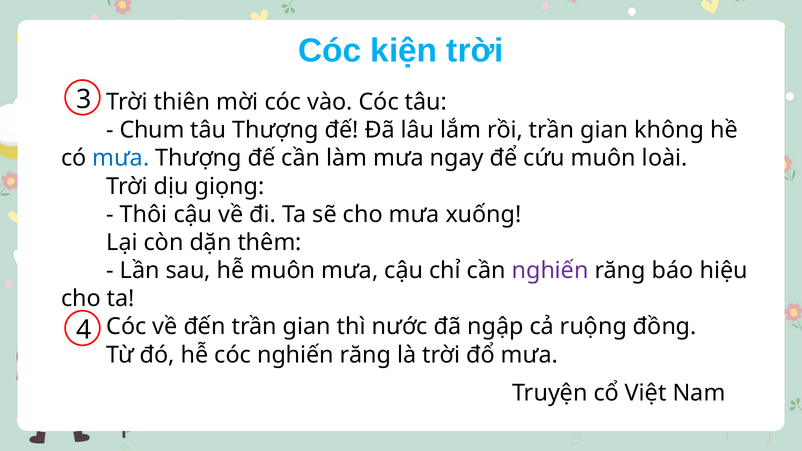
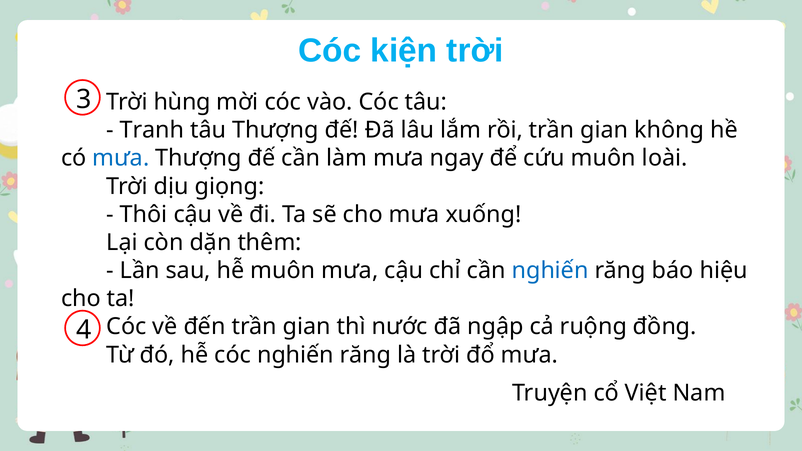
thiên: thiên -> hùng (182, 102)
Chum: Chum -> Tranh (152, 130)
nghiến colour: purple -> blue (550, 271)
